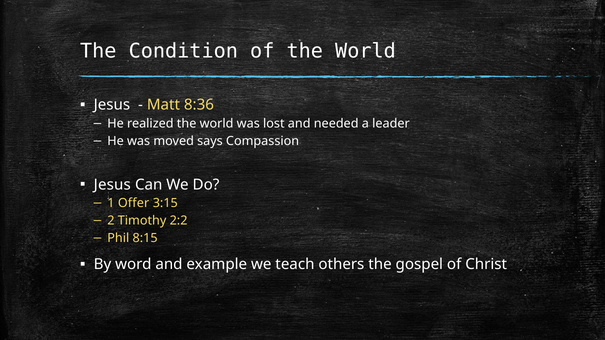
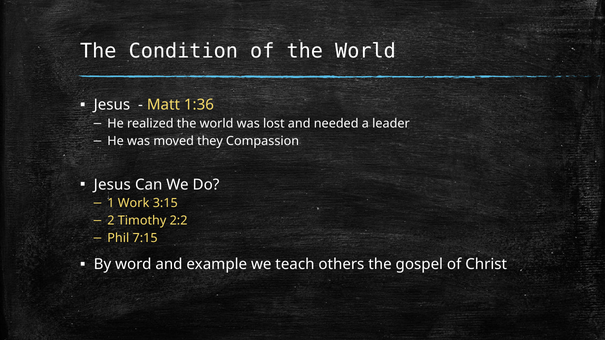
8:36: 8:36 -> 1:36 (199, 105)
says: says -> they (210, 141)
Offer: Offer -> Work (134, 204)
8:15: 8:15 -> 7:15 (145, 238)
